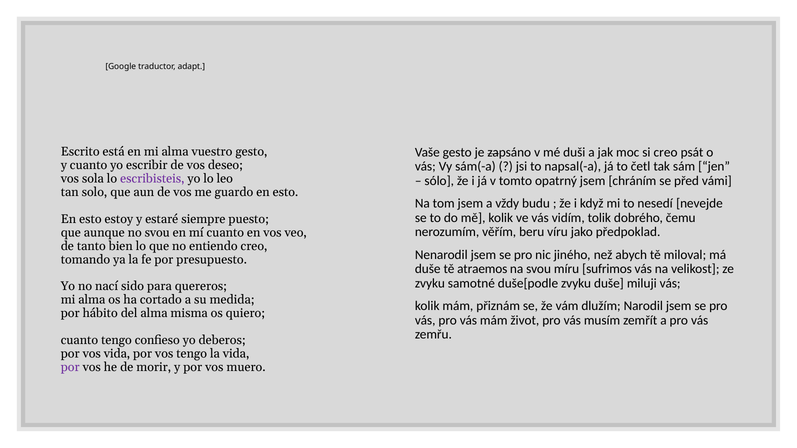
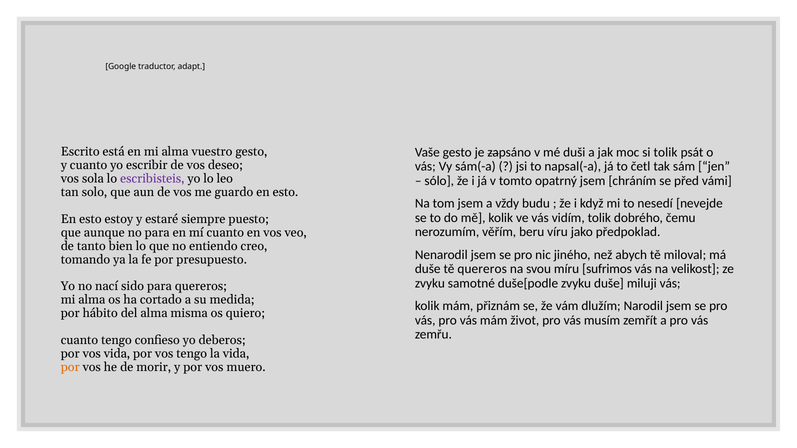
si creo: creo -> tolik (666, 152)
no svou: svou -> para (157, 233)
tě atraemos: atraemos -> quereros (482, 269)
por colour: purple -> orange (70, 367)
